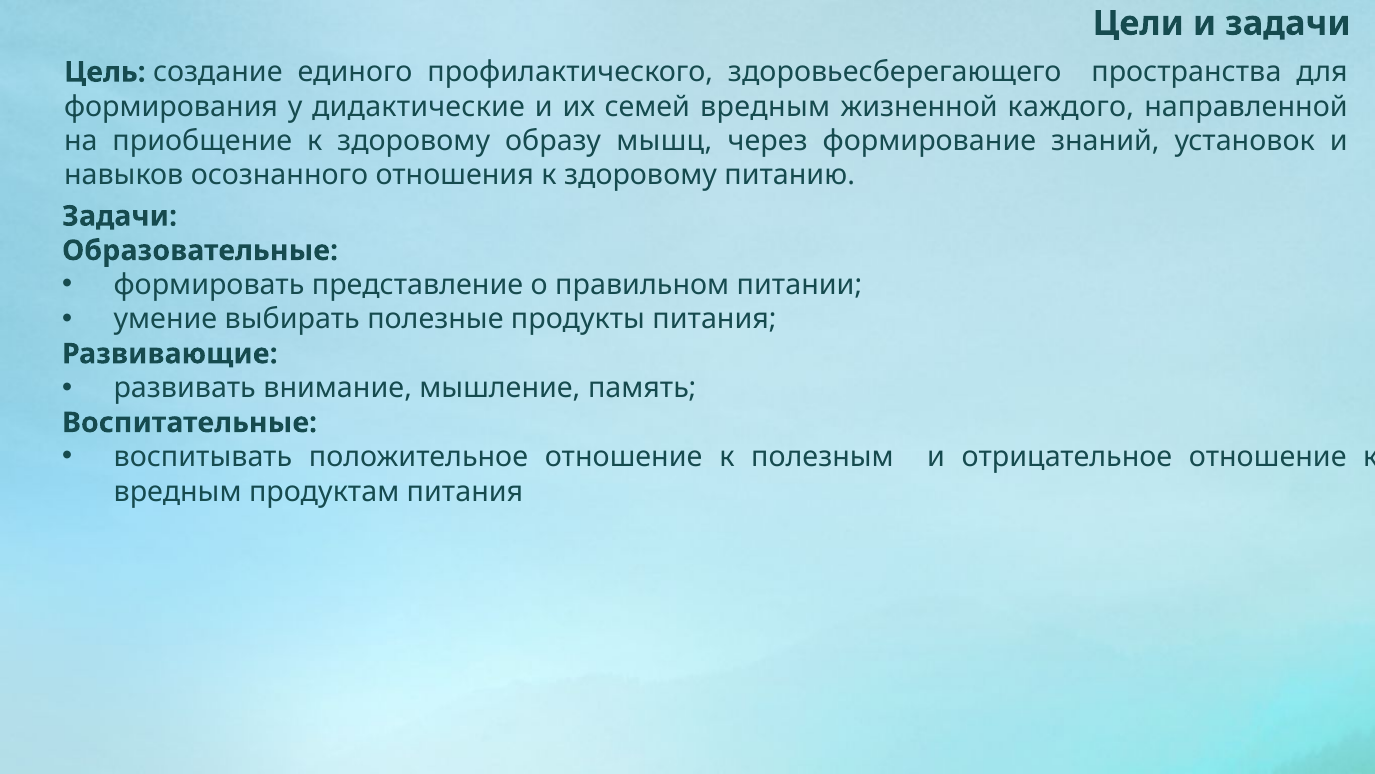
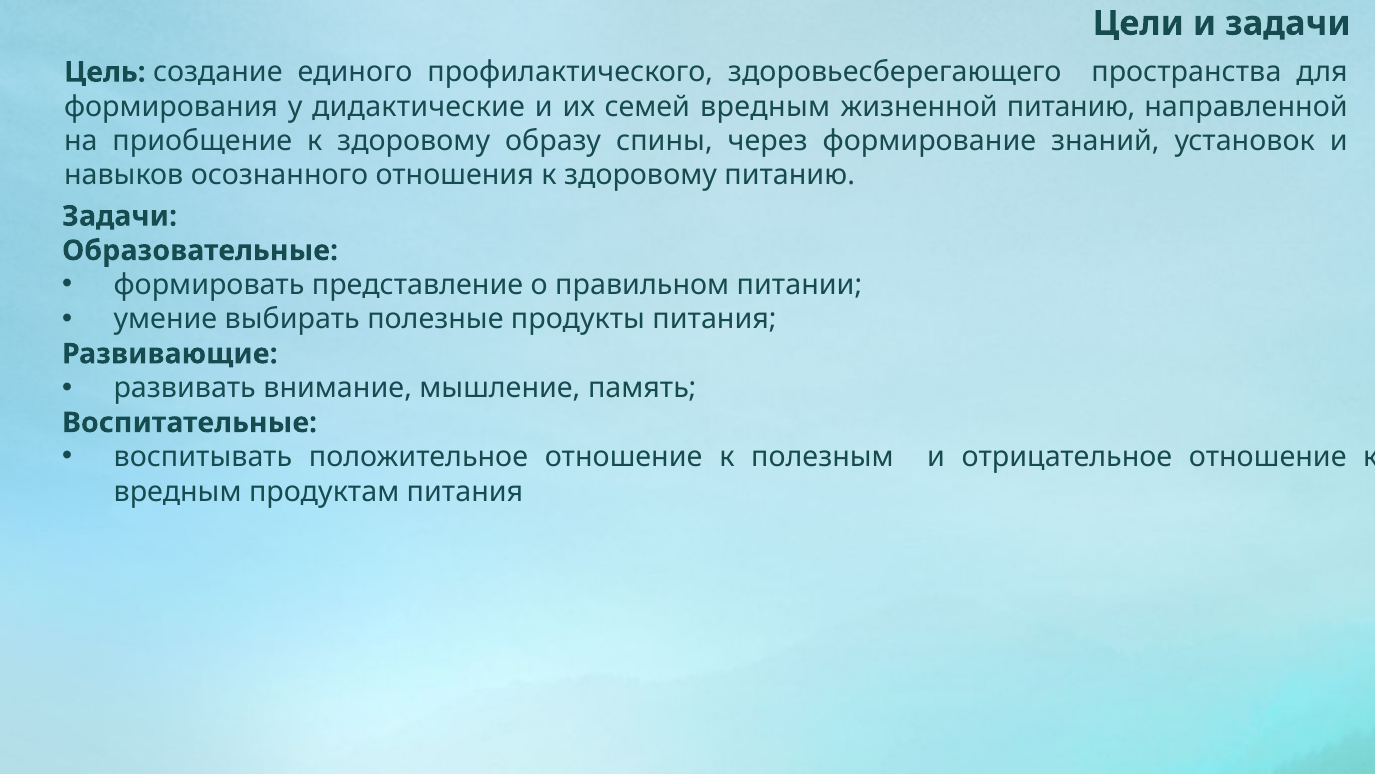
жизненной каждого: каждого -> питанию (1071, 107)
мышц: мышц -> спины (664, 141)
